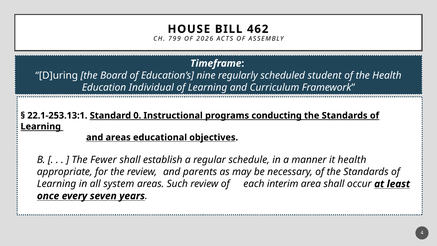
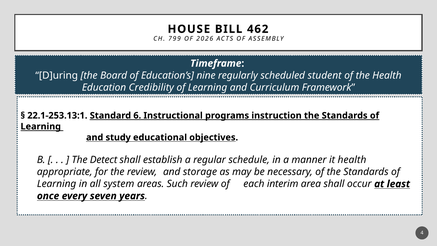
Individual: Individual -> Credibility (151, 87)
0: 0 -> 6 (137, 115)
conducting: conducting -> instruction (277, 115)
and areas: areas -> study (118, 137)
Fewer: Fewer -> Detect (104, 160)
parents: parents -> storage (200, 172)
